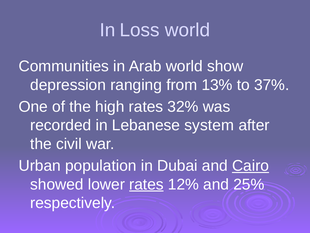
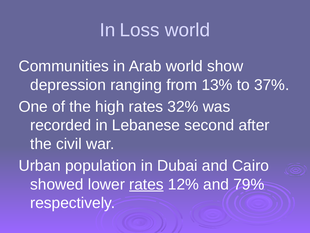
system: system -> second (209, 125)
Cairo underline: present -> none (251, 165)
25%: 25% -> 79% (249, 184)
